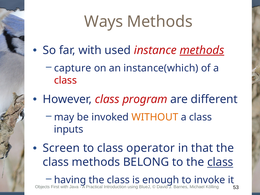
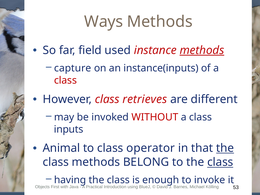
far with: with -> field (90, 50)
instance(which: instance(which -> instance(inputs (161, 68)
program: program -> retrieves (145, 99)
WITHOUT colour: orange -> red (155, 117)
Screen: Screen -> Animal (61, 148)
the underline: none -> present (225, 148)
